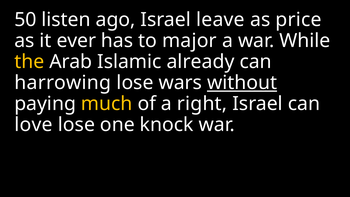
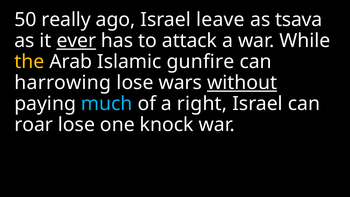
listen: listen -> really (66, 20)
price: price -> tsava (299, 20)
ever underline: none -> present (76, 41)
major: major -> attack (190, 41)
already: already -> gunfire (200, 62)
much colour: yellow -> light blue (107, 104)
love: love -> roar (34, 125)
